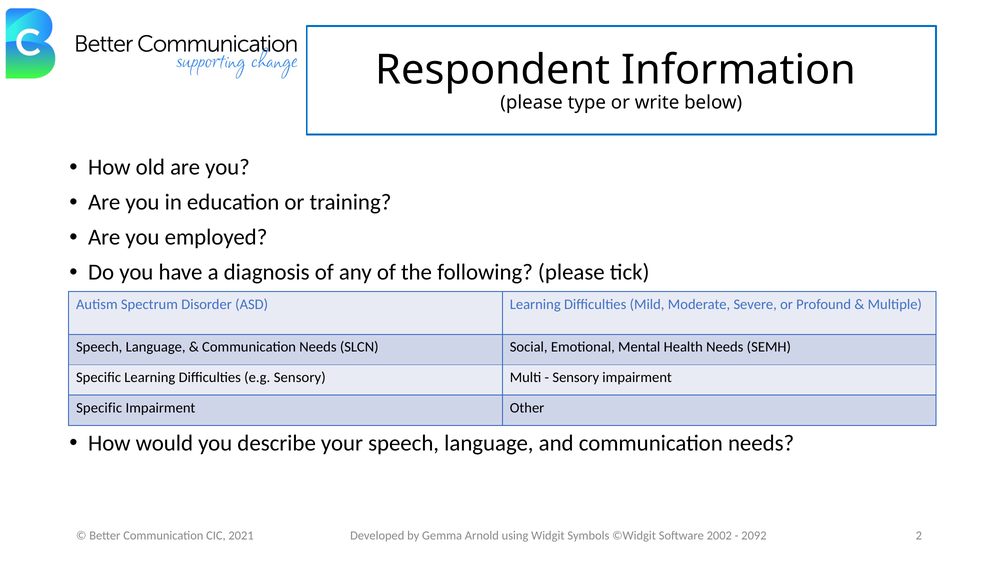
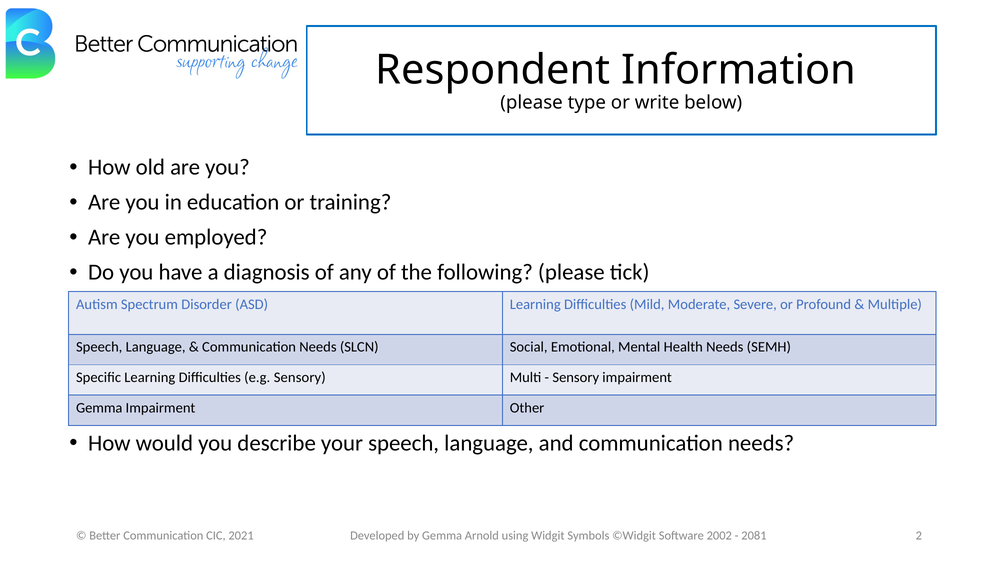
Specific: Specific -> Gemma (99, 408)
2092: 2092 -> 2081 (754, 536)
